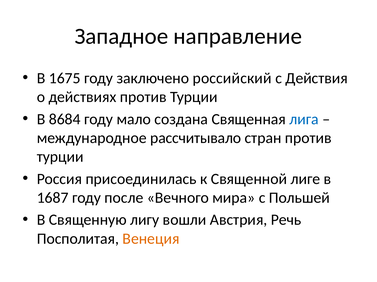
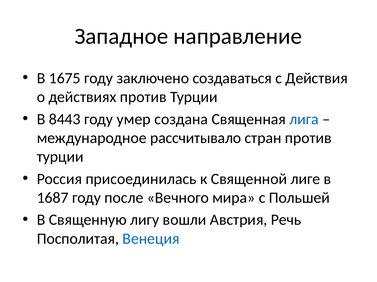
российский: российский -> создаваться (232, 78)
8684: 8684 -> 8443 (65, 119)
мало: мало -> умер (134, 119)
Венеция colour: orange -> blue (151, 239)
